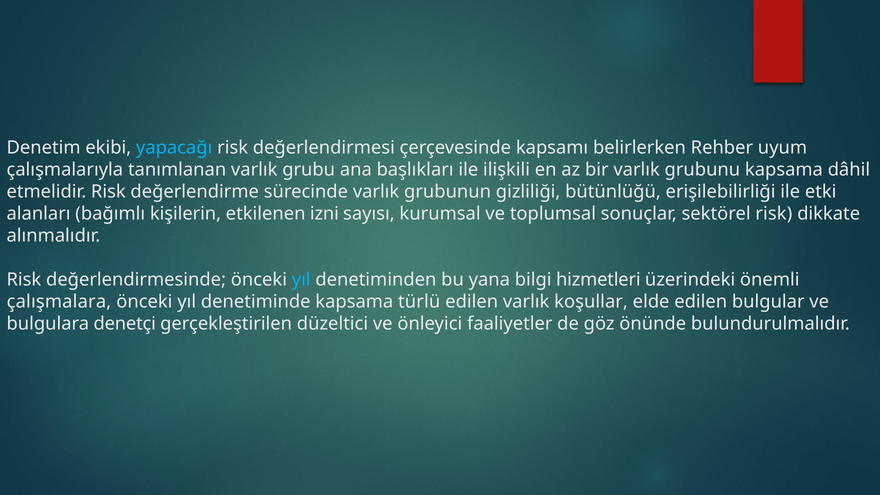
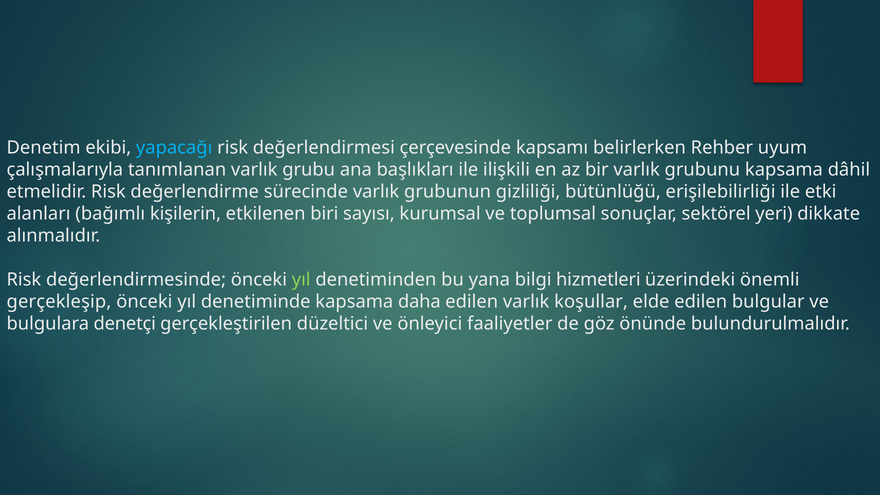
izni: izni -> biri (324, 214)
sektörel risk: risk -> yeri (774, 214)
yıl colour: light blue -> light green (301, 280)
çalışmalara: çalışmalara -> gerçekleşip (59, 302)
türlü: türlü -> daha (419, 302)
